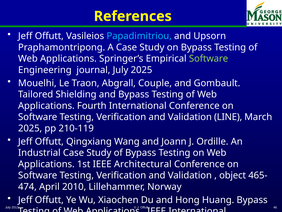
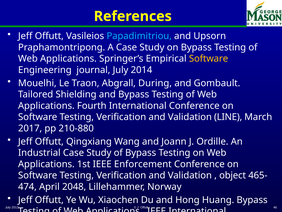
Software colour: light green -> yellow (209, 58)
July 2025: 2025 -> 2014 (142, 70)
Couple: Couple -> During (155, 83)
2025: 2025 -> 2017 (30, 128)
210-119: 210-119 -> 210-880 (76, 128)
Architectural: Architectural -> Enforcement (143, 164)
2010: 2010 -> 2048 (74, 186)
